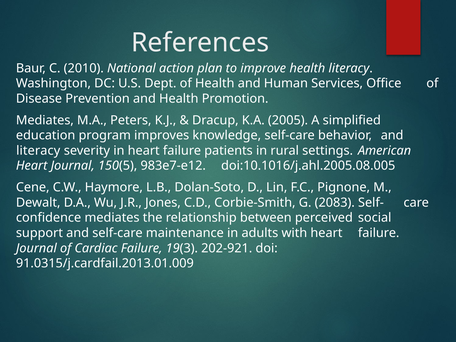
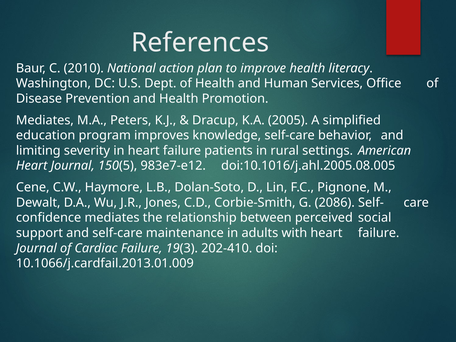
literacy: literacy -> limiting (38, 151)
2083: 2083 -> 2086 (335, 203)
202-921: 202-921 -> 202-410 (227, 248)
91.0315/j.cardfail.2013.01.009: 91.0315/j.cardfail.2013.01.009 -> 10.1066/j.cardfail.2013.01.009 (105, 263)
